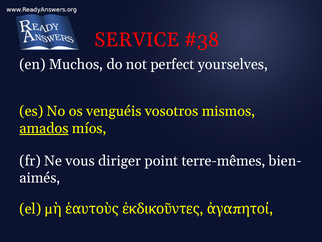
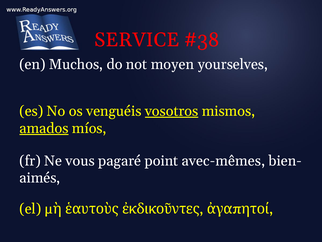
perfect: perfect -> moyen (172, 64)
vosotros underline: none -> present (172, 111)
diriger: diriger -> pagaré (120, 160)
terre-mêmes: terre-mêmes -> avec-mêmes (223, 160)
